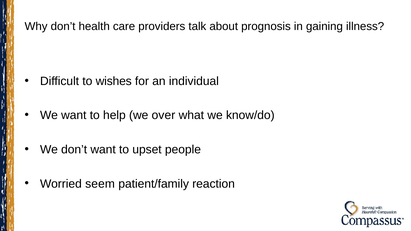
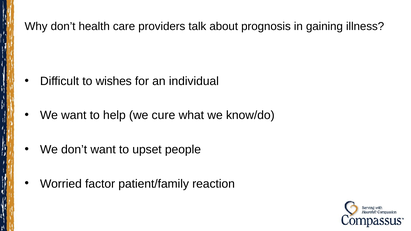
over: over -> cure (163, 115)
seem: seem -> factor (100, 184)
